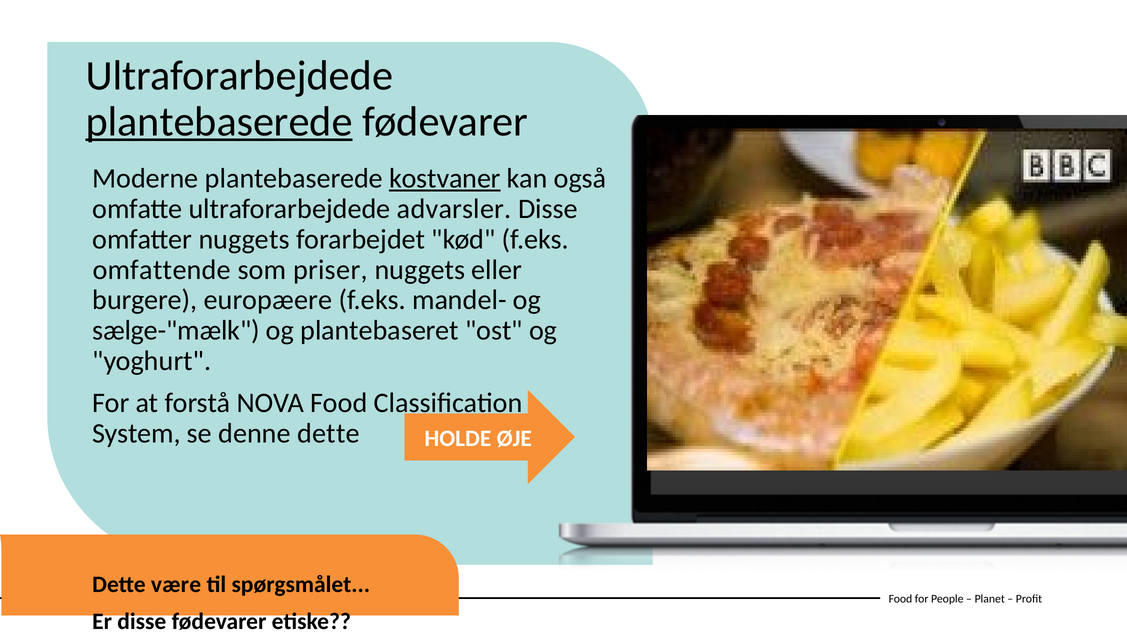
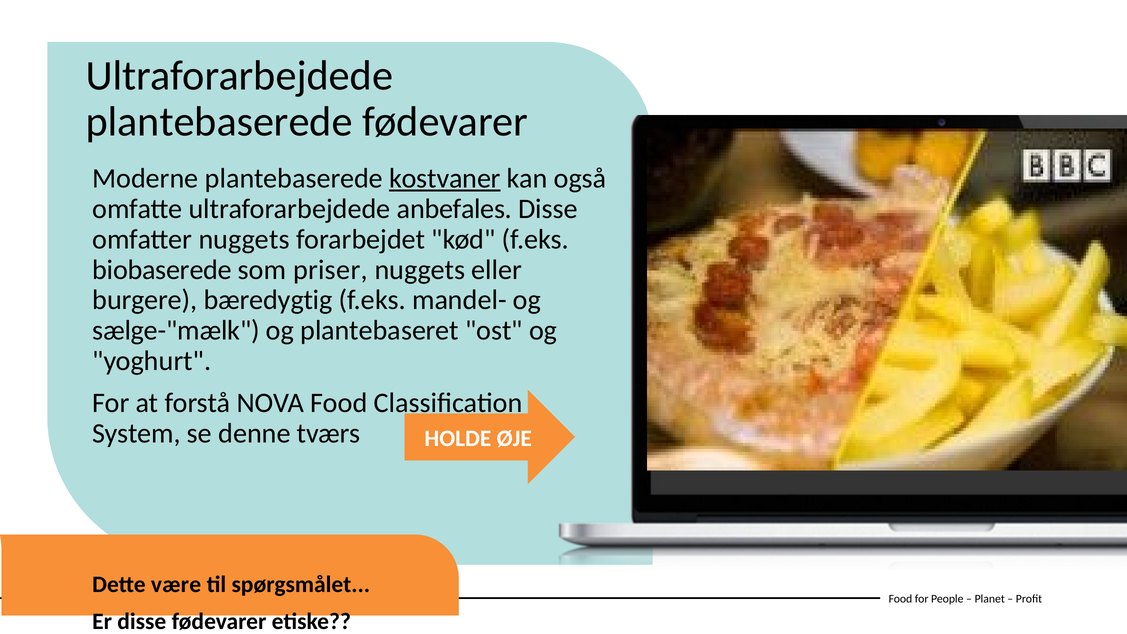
plantebaserede underline: present -> none (219, 122)
advarsler: advarsler -> anbefales (454, 209)
omfattende: omfattende -> biobaserede (162, 270)
europæere: europæere -> bæredygtig (268, 300)
denne dette: dette -> tværs (329, 434)
